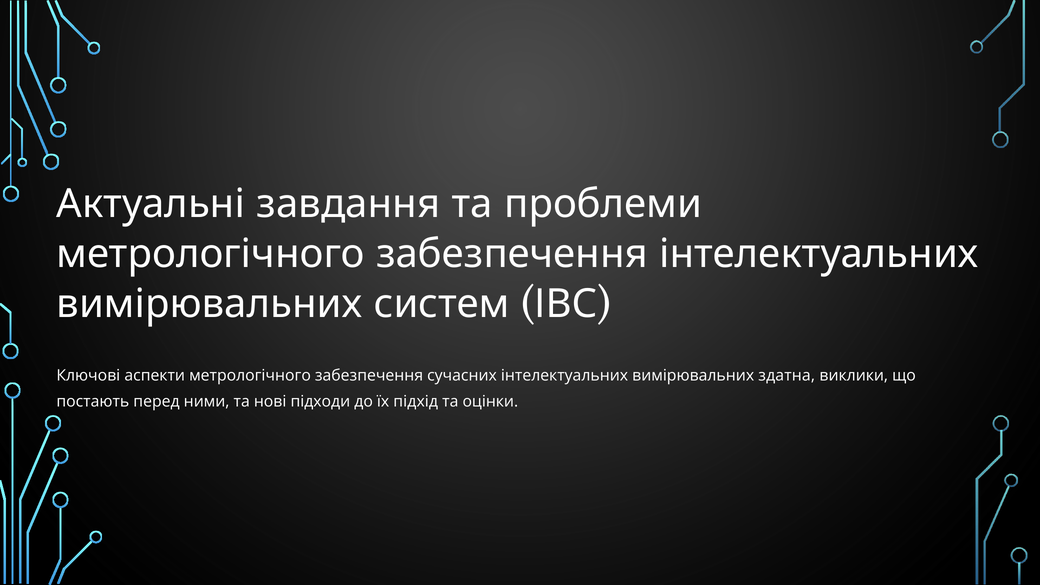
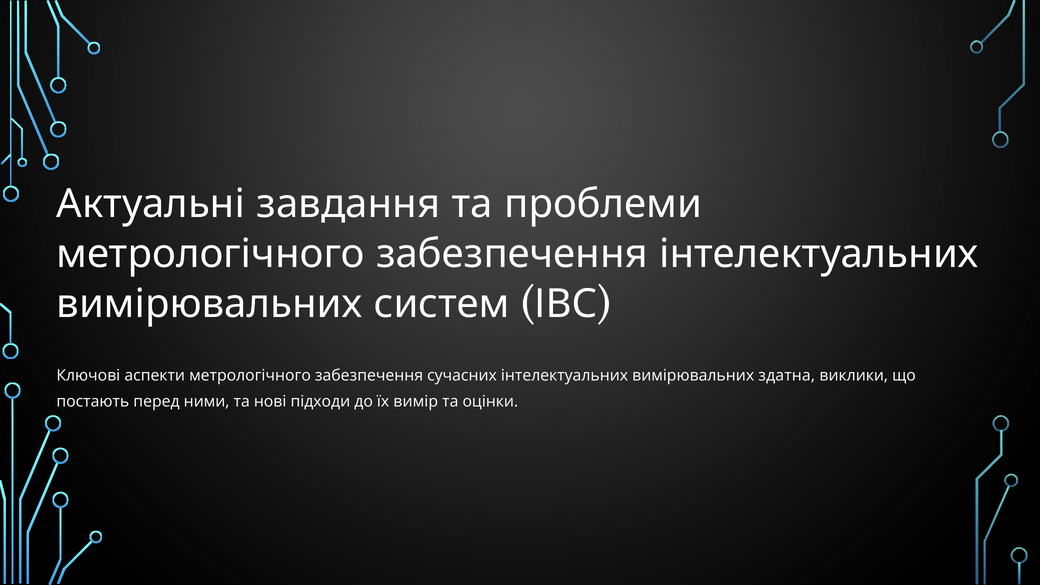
підхід: підхід -> вимір (416, 401)
